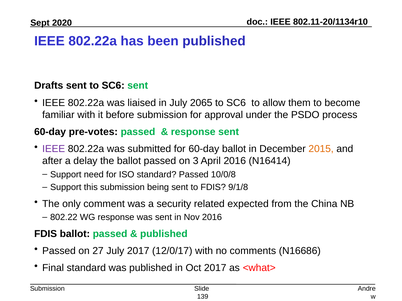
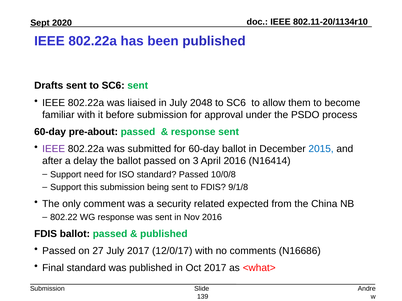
2065: 2065 -> 2048 (201, 103)
pre-votes: pre-votes -> pre-about (93, 132)
2015 colour: orange -> blue (321, 149)
